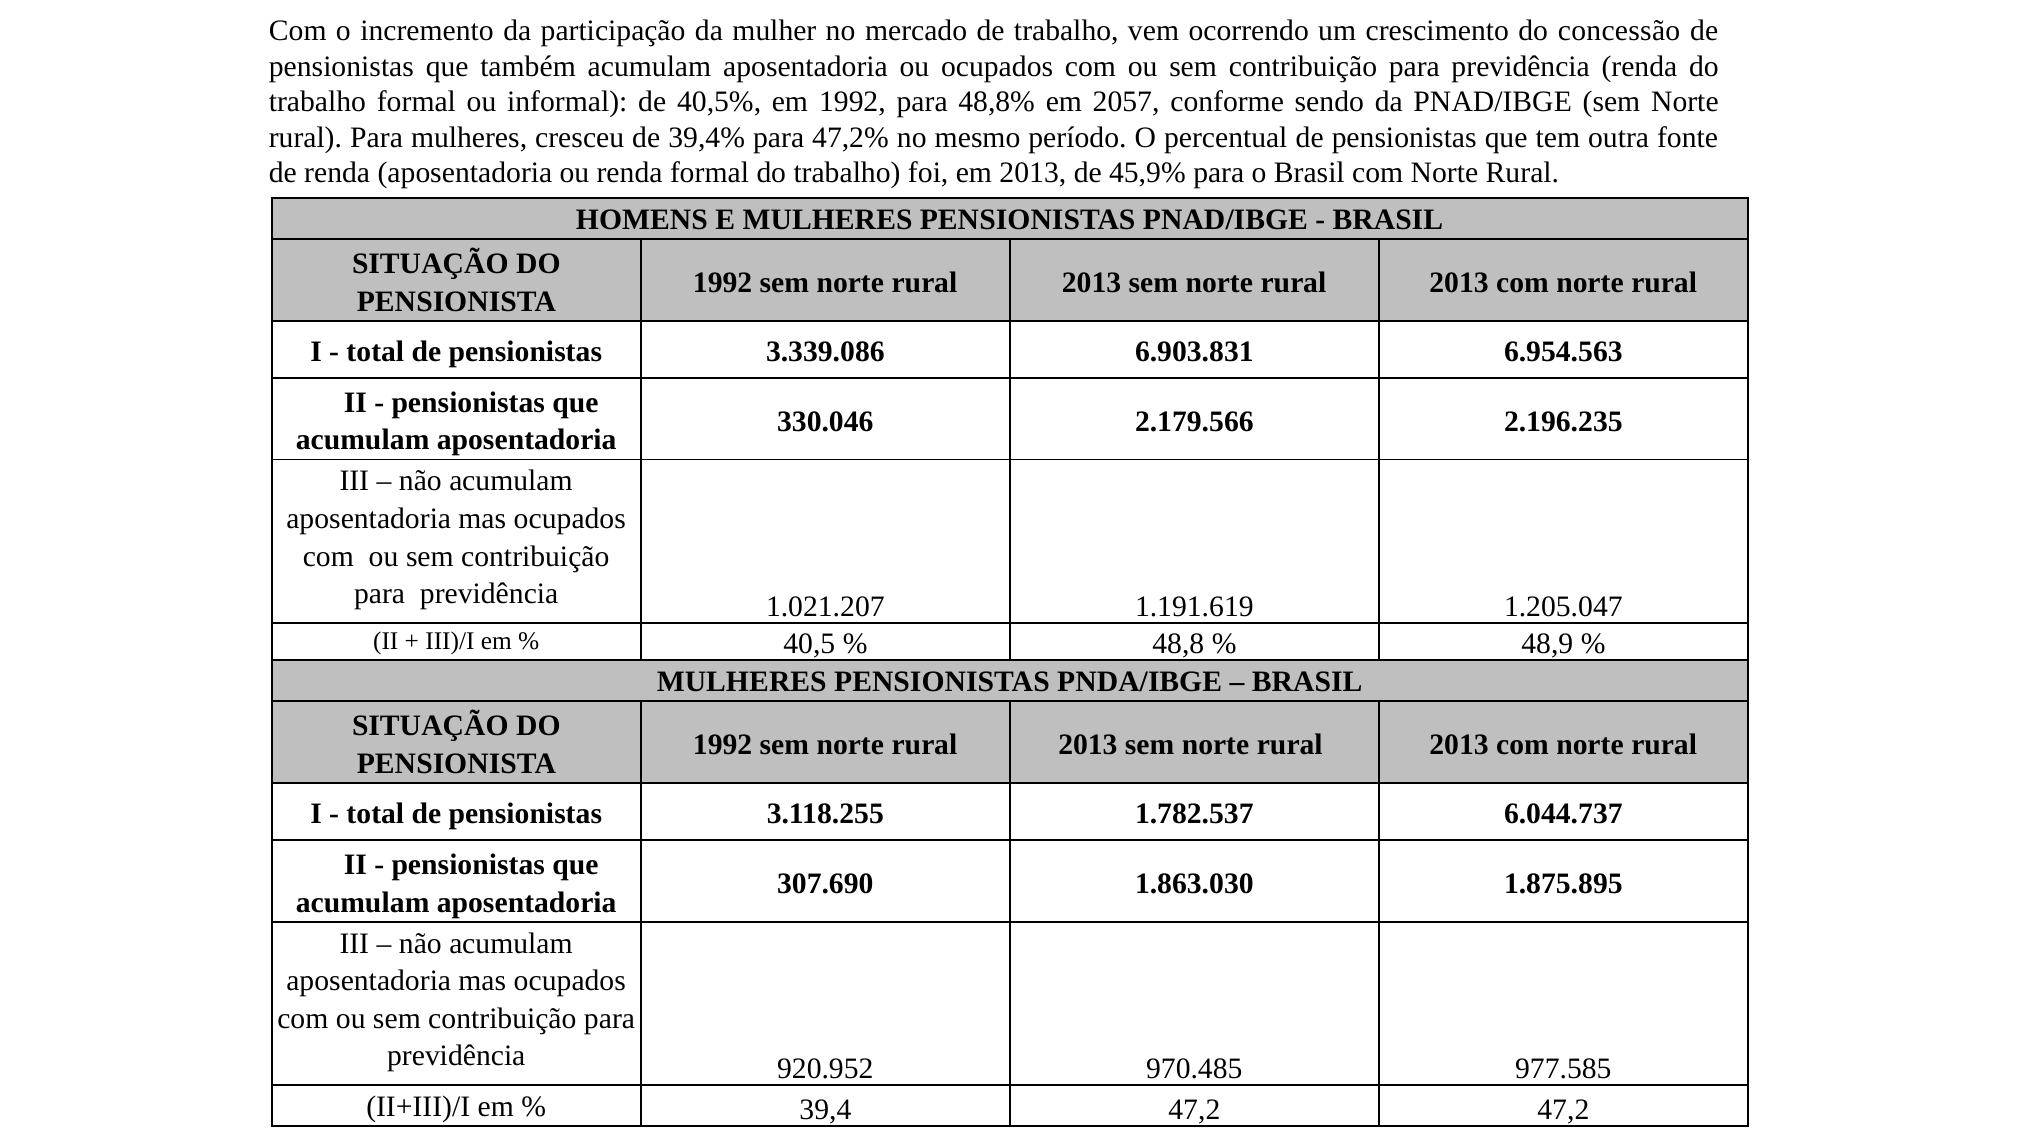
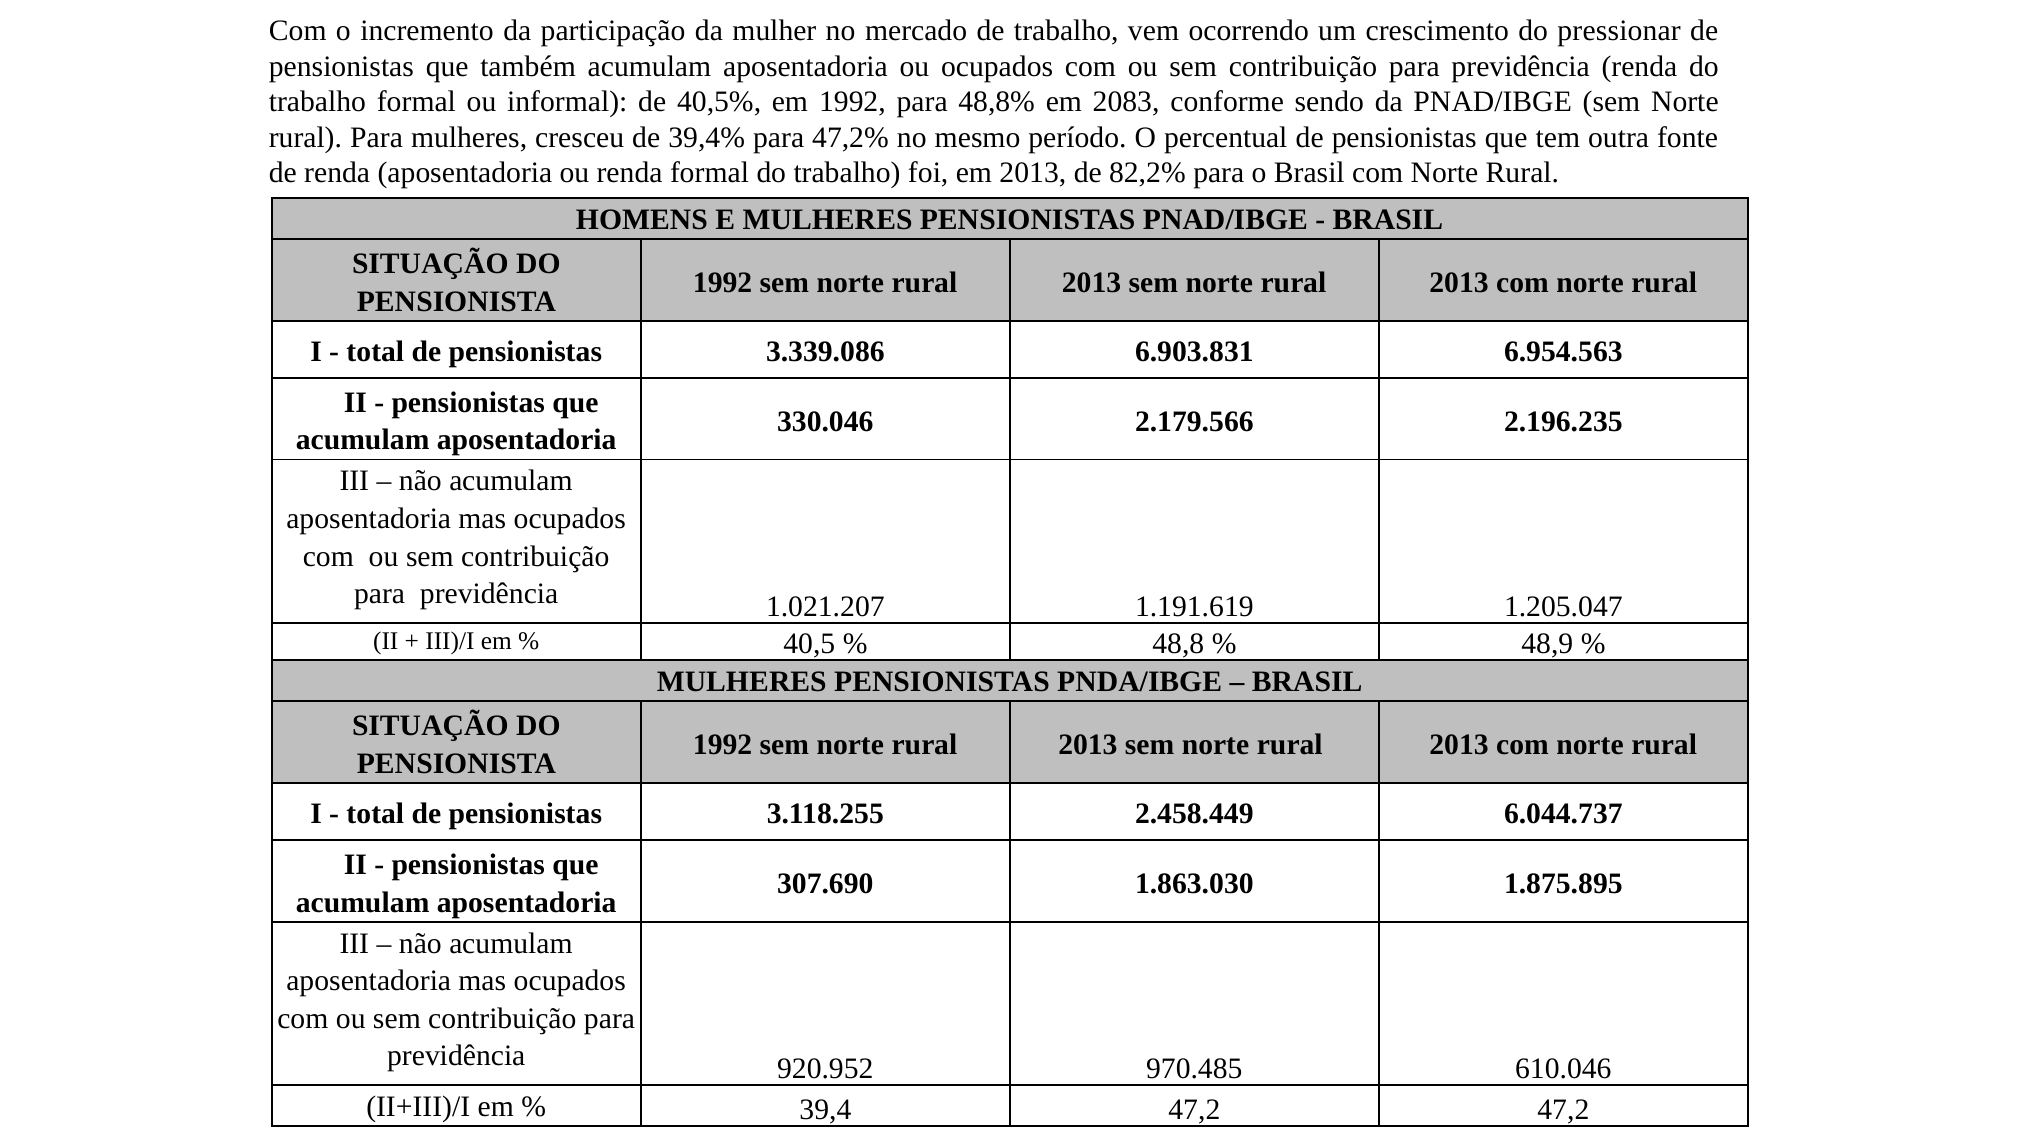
concessão: concessão -> pressionar (1619, 31)
2057: 2057 -> 2083 (1126, 102)
45,9%: 45,9% -> 82,2% (1147, 173)
1.782.537: 1.782.537 -> 2.458.449 (1194, 814)
977.585: 977.585 -> 610.046 (1563, 1069)
